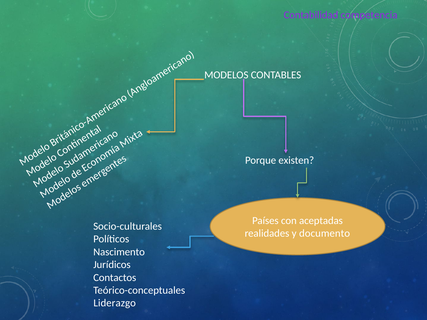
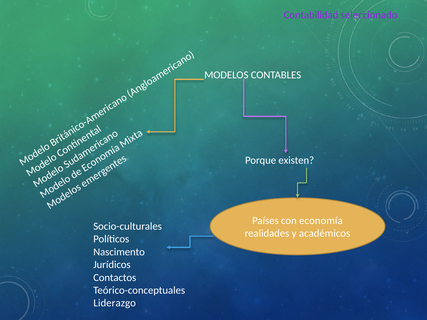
competencia: competencia -> seleccionado (369, 15)
aceptadas: aceptadas -> economía (321, 221)
documento: documento -> académicos (325, 234)
